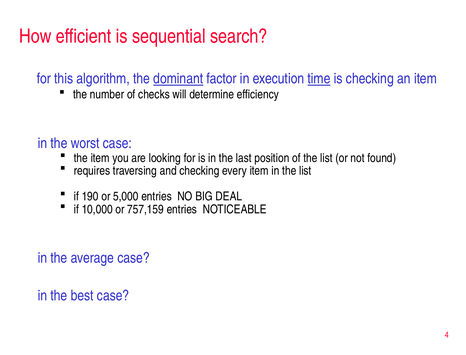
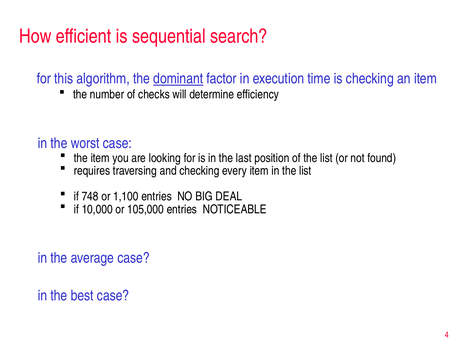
time underline: present -> none (319, 79)
190: 190 -> 748 (90, 196)
5,000: 5,000 -> 1,100 (126, 196)
757,159: 757,159 -> 105,000 (146, 209)
